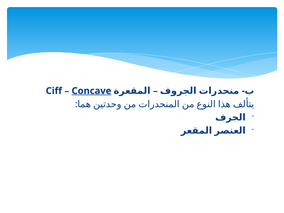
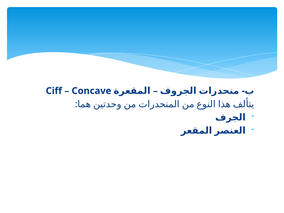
Concave underline: present -> none (91, 91)
